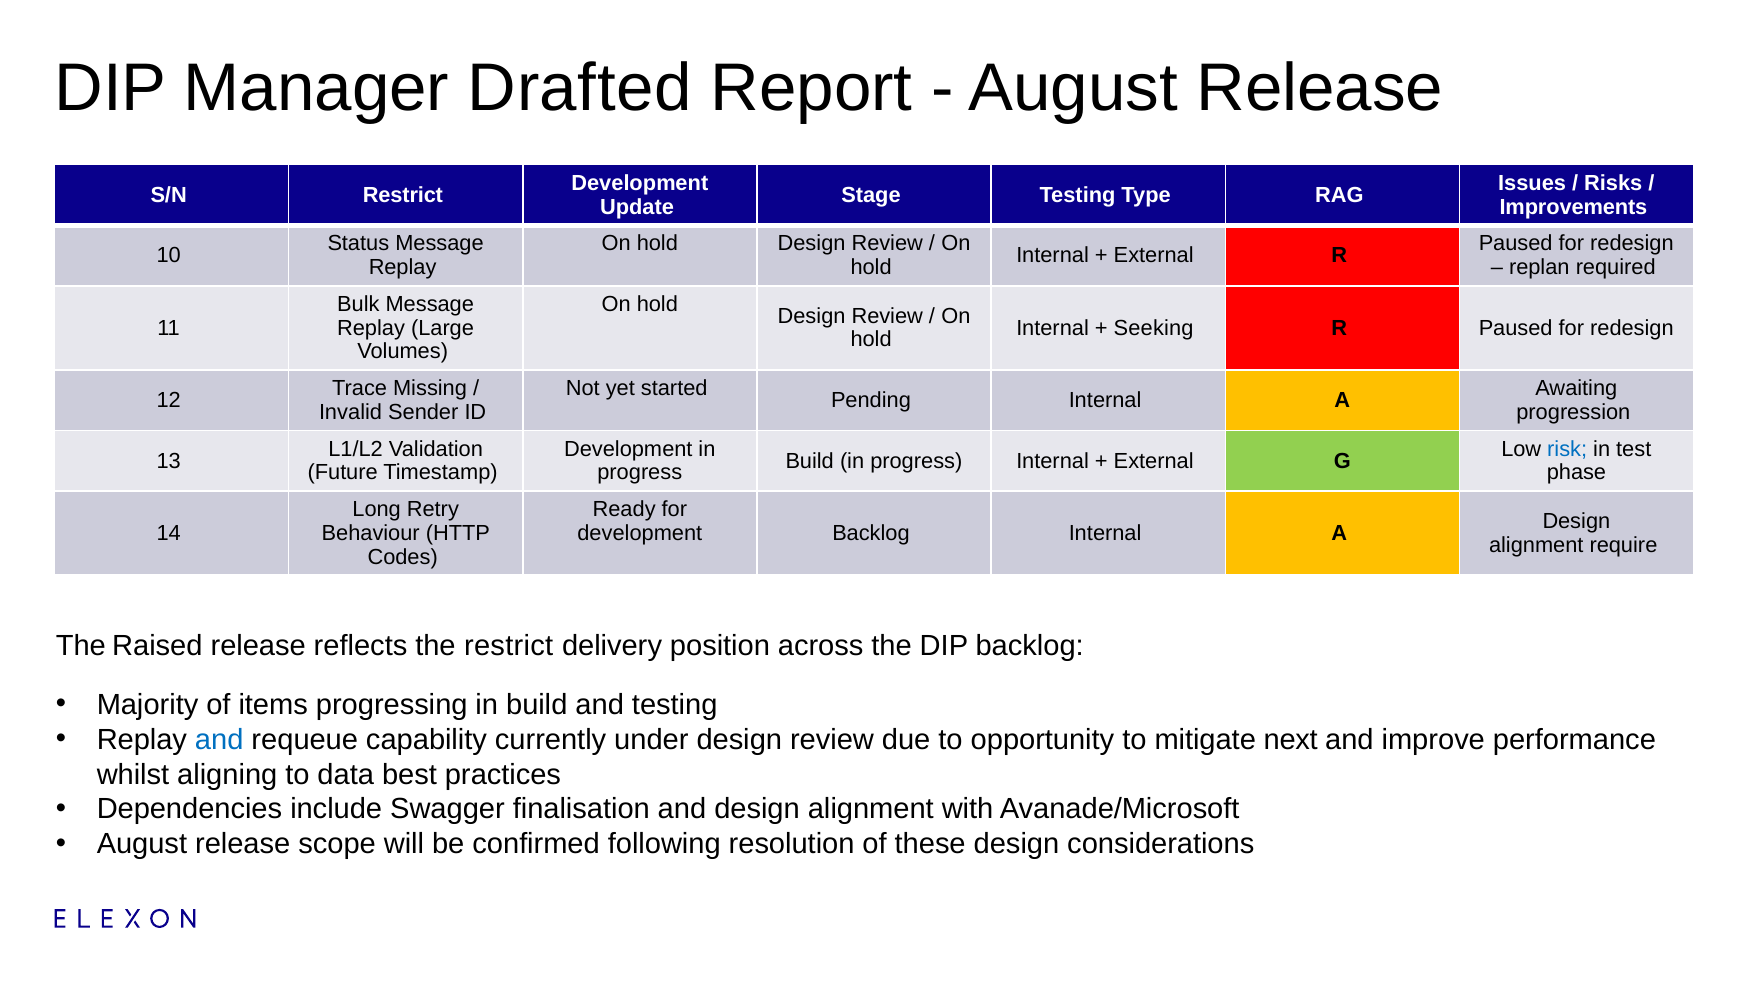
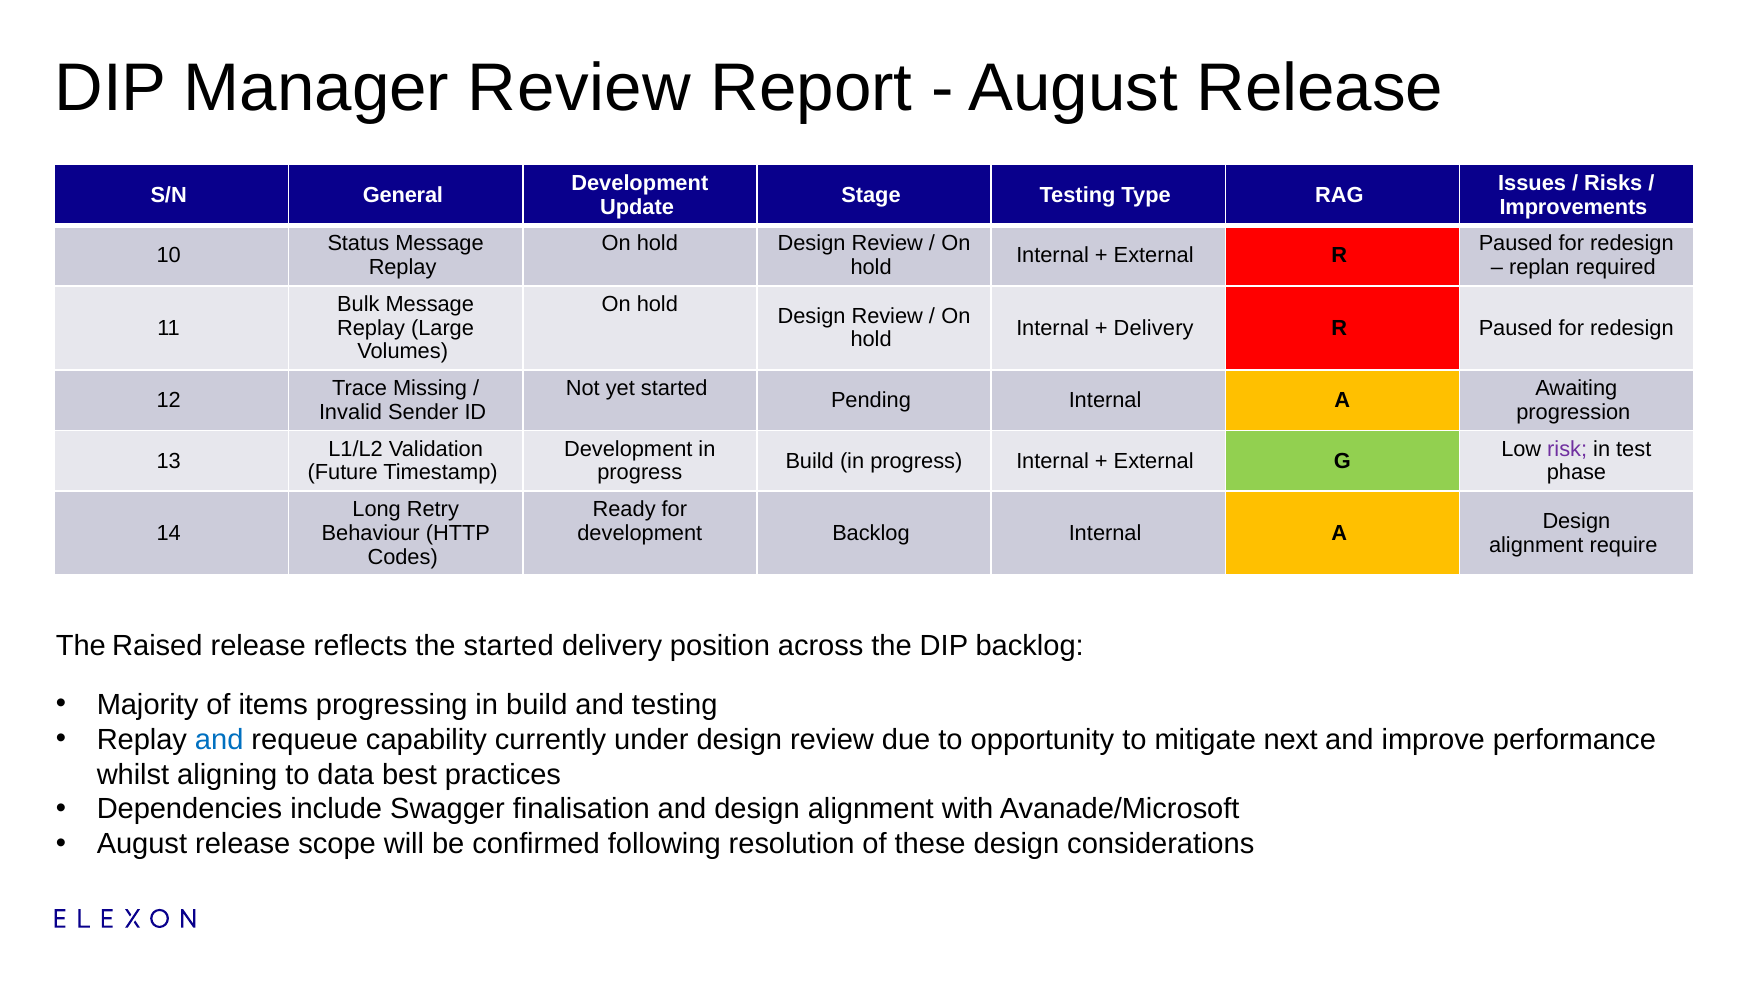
Manager Drafted: Drafted -> Review (580, 88)
S/N Restrict: Restrict -> General (403, 195)
Seeking: Seeking -> Delivery (1154, 328)
risk colour: blue -> purple (1567, 449)
the restrict: restrict -> started (509, 646)
